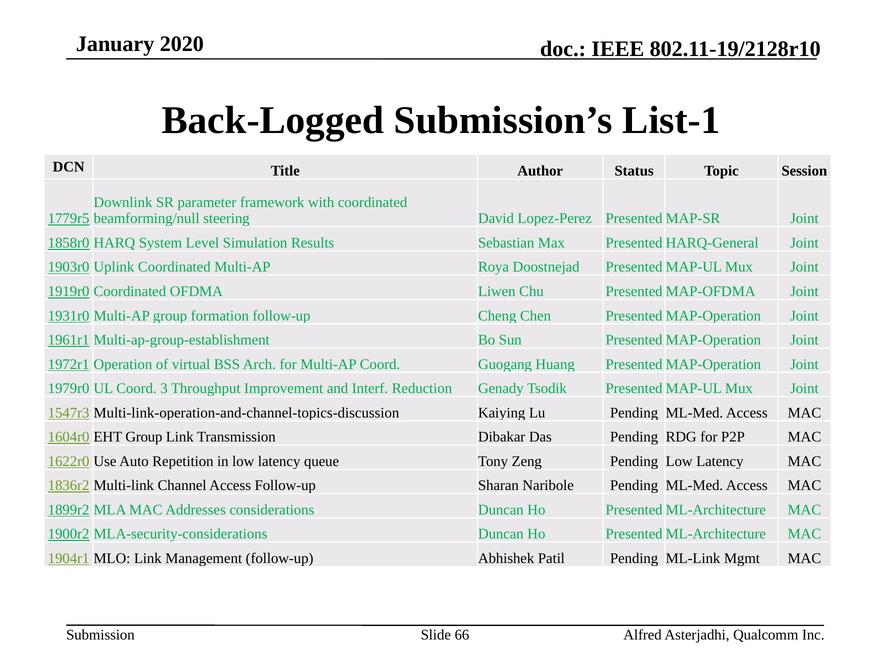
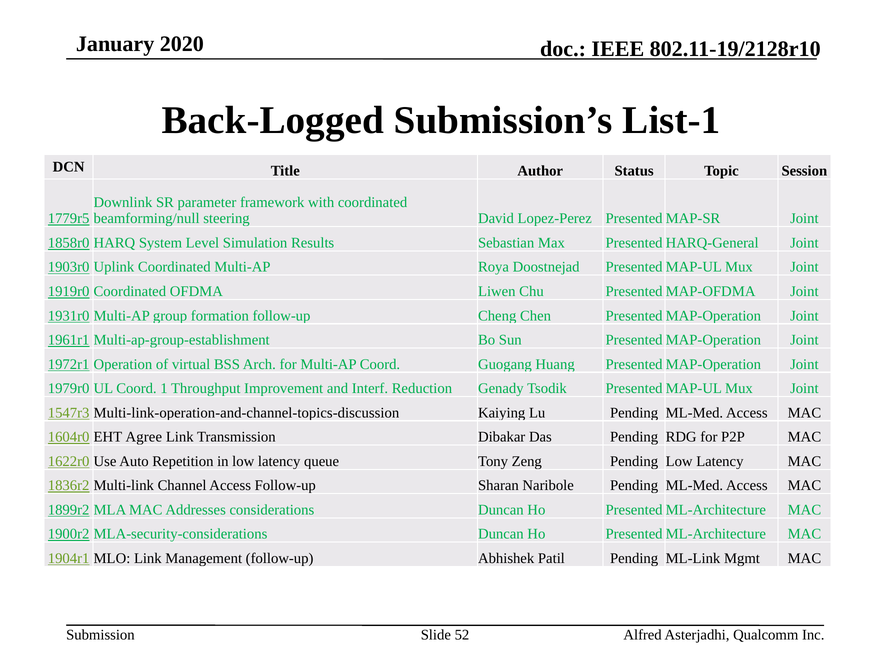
3: 3 -> 1 (164, 389)
EHT Group: Group -> Agree (144, 437)
66: 66 -> 52 (462, 635)
